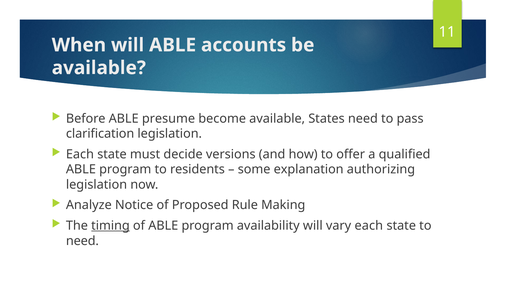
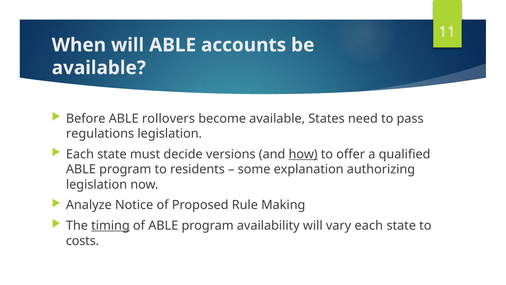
presume: presume -> rollovers (168, 118)
clarification: clarification -> regulations (100, 134)
how underline: none -> present (303, 154)
need: need -> costs (82, 241)
